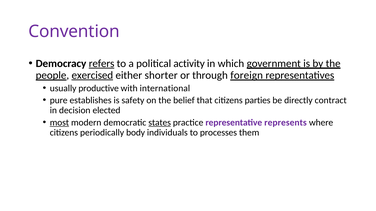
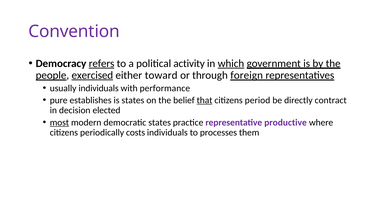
which underline: none -> present (231, 64)
shorter: shorter -> toward (161, 75)
usually productive: productive -> individuals (99, 88)
international: international -> performance (165, 88)
is safety: safety -> states (133, 100)
that underline: none -> present (205, 100)
parties: parties -> period (257, 100)
states underline: present -> none (160, 123)
represents: represents -> productive (286, 123)
body: body -> costs (136, 133)
